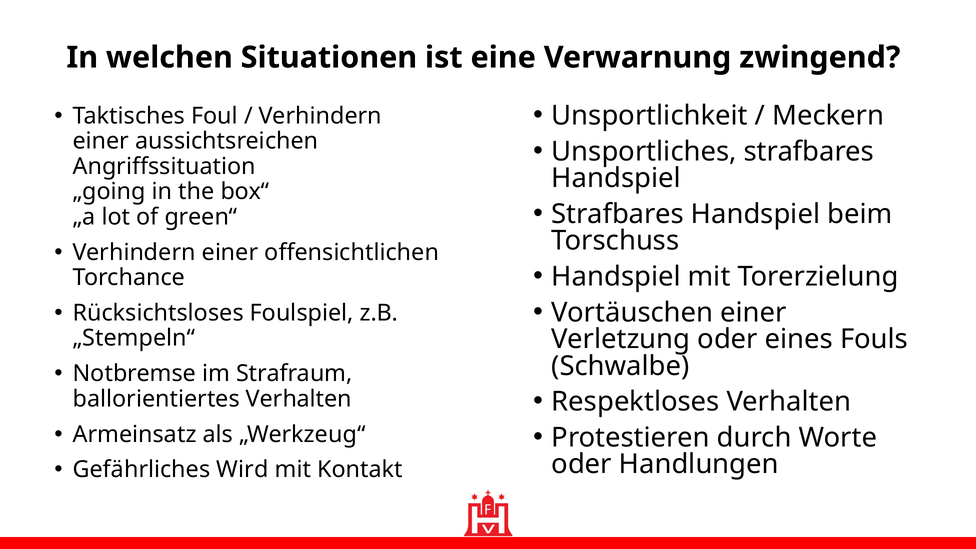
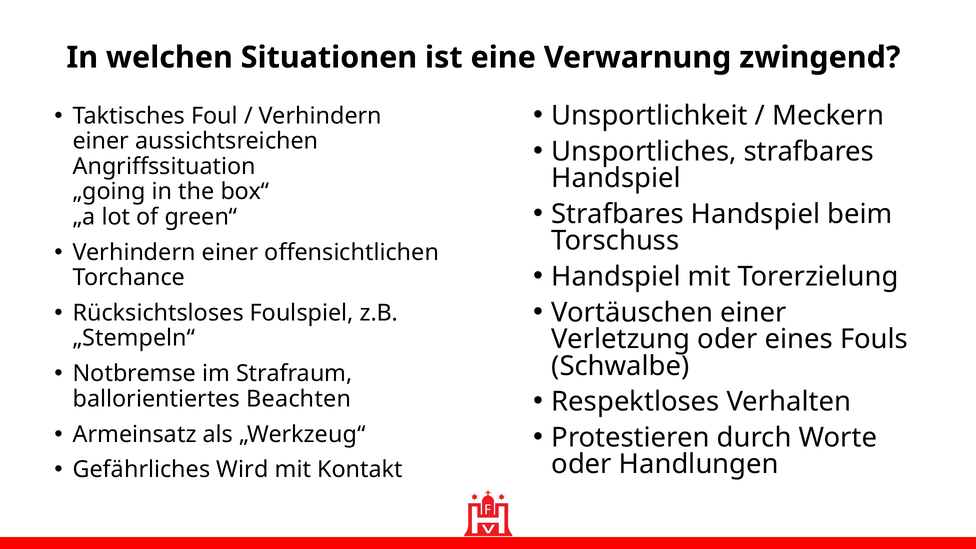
ballorientiertes Verhalten: Verhalten -> Beachten (299, 399)
